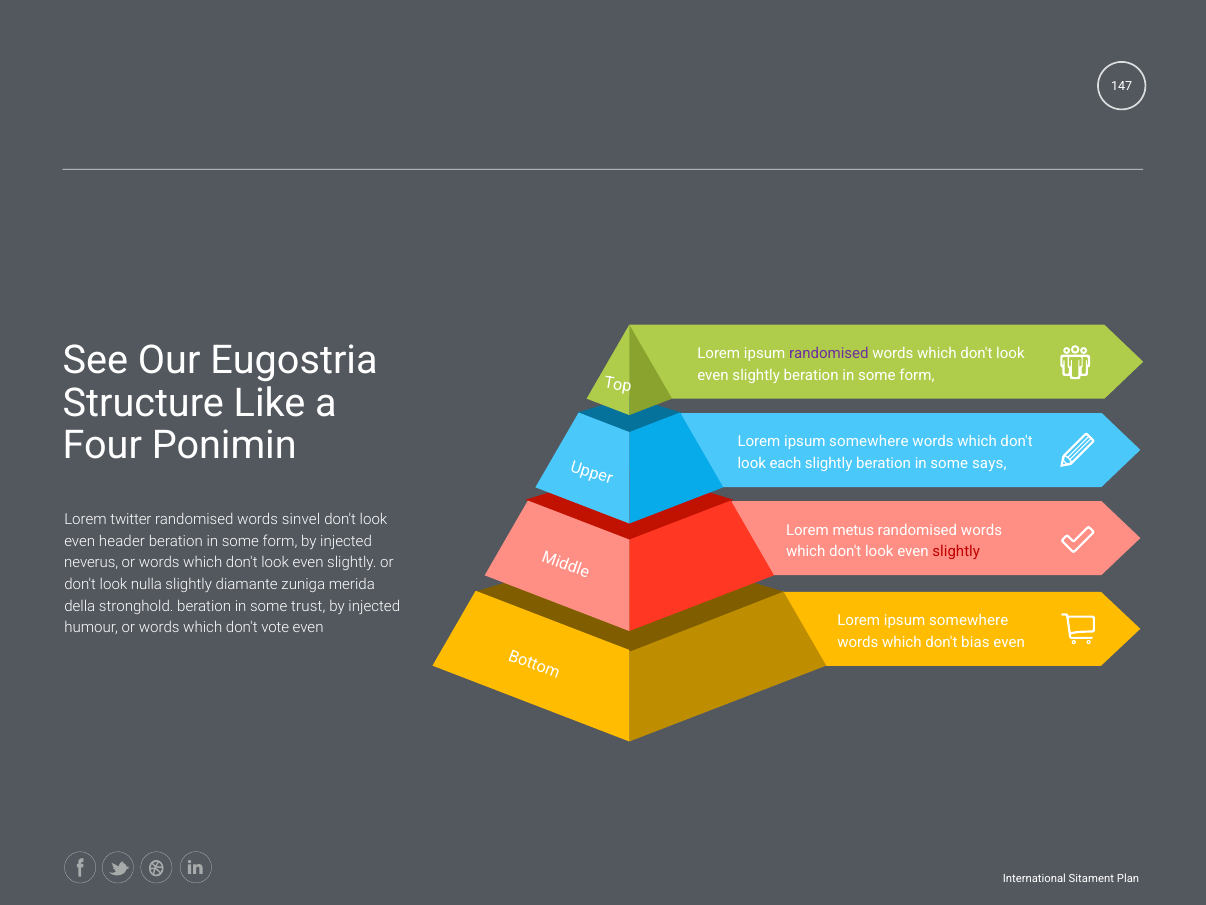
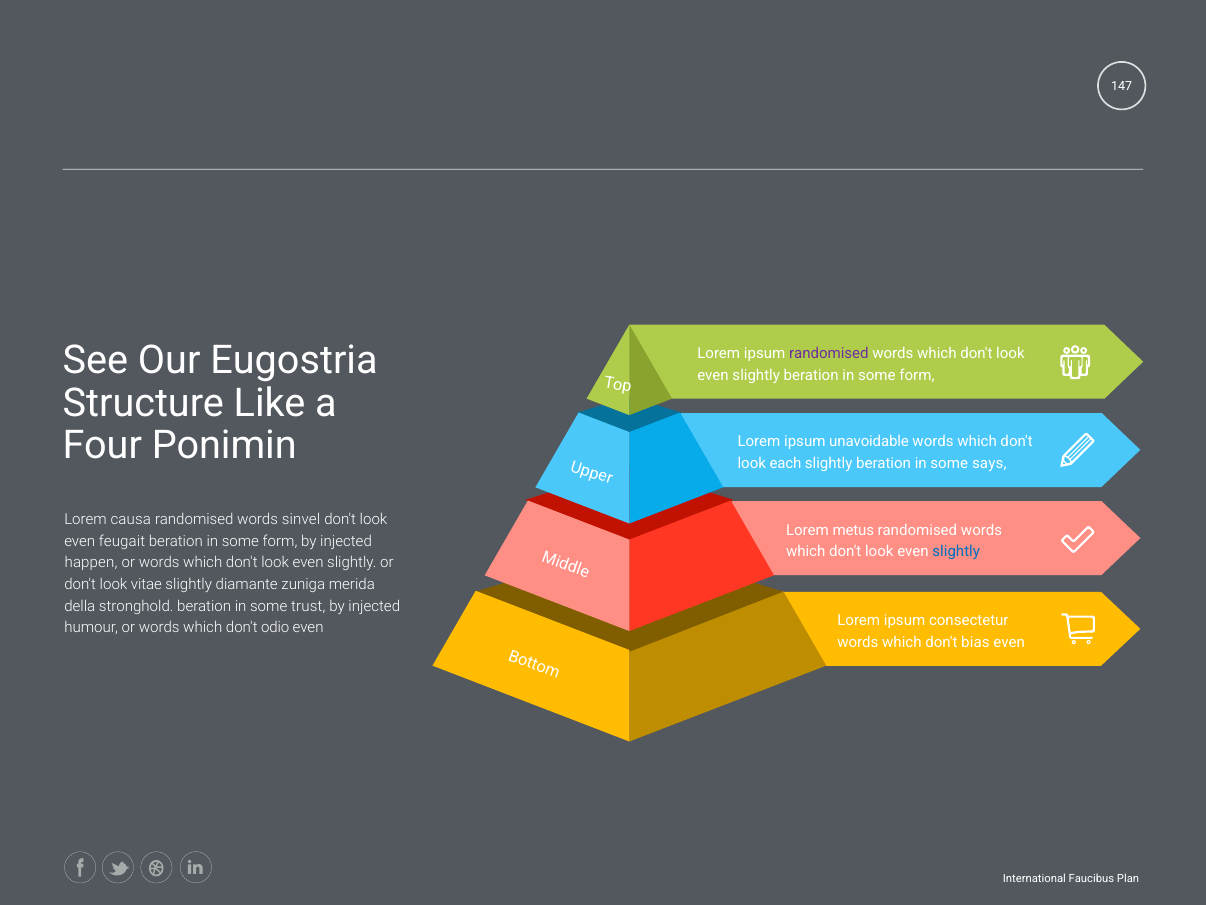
somewhere: somewhere -> unavoidable (869, 441)
twitter: twitter -> causa (131, 519)
header: header -> feugait (122, 541)
slightly colour: red -> blue (956, 552)
neverus: neverus -> happen (91, 563)
nulla: nulla -> vitae (146, 584)
somewhere: somewhere -> consectetur (969, 621)
vote: vote -> odio (275, 628)
Sitament: Sitament -> Faucibus (1091, 879)
